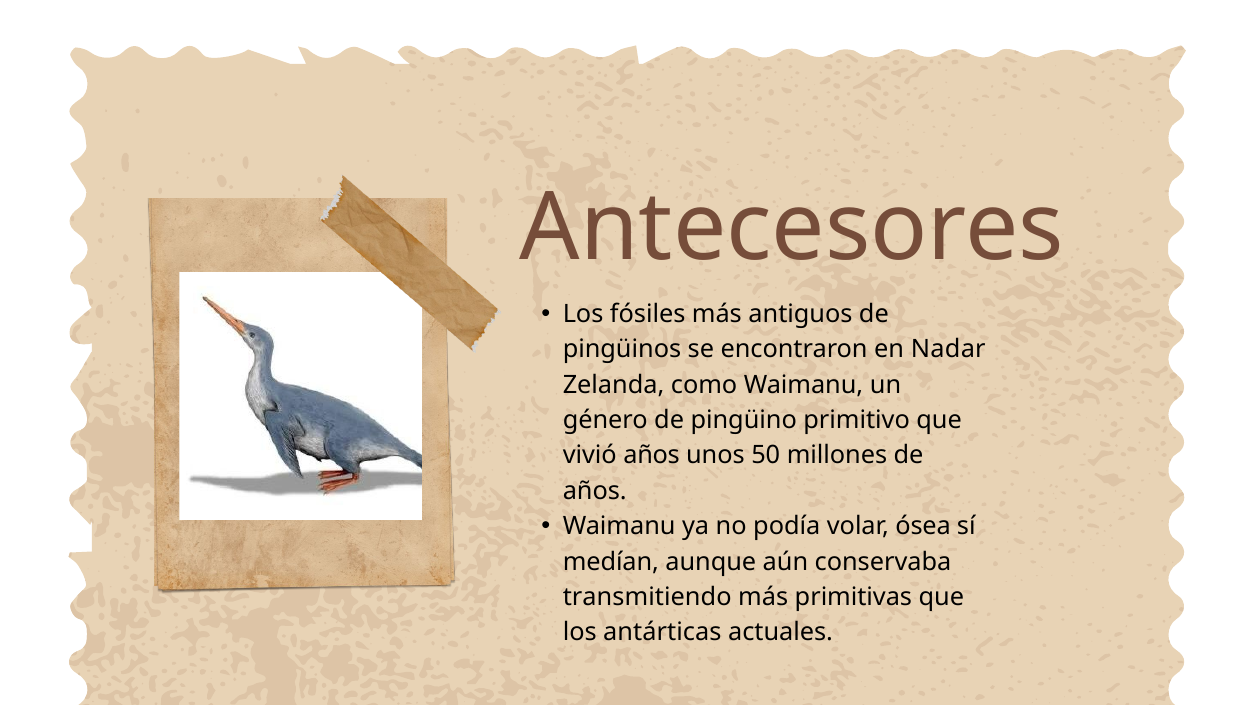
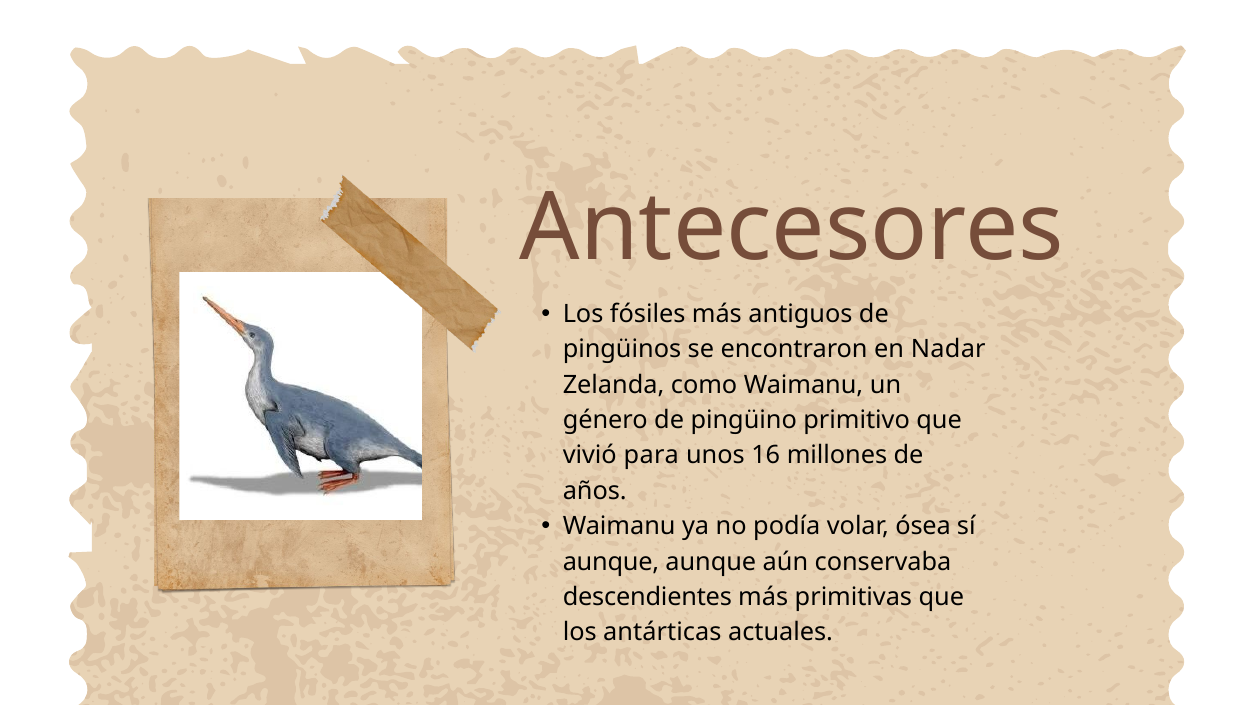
vivió años: años -> para (651, 455)
50: 50 -> 16 (766, 455)
medían: medían -> aunque (611, 562)
transmitiendo: transmitiendo -> descendientes (647, 597)
